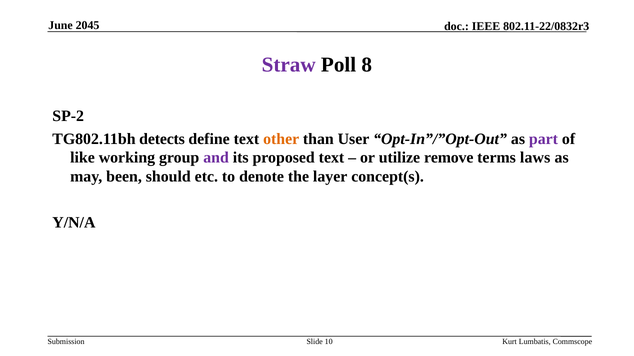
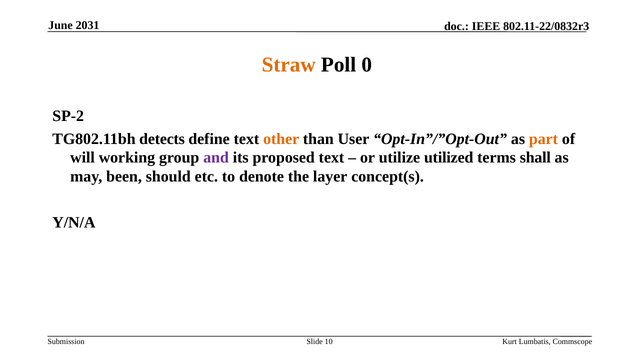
2045: 2045 -> 2031 (88, 25)
Straw colour: purple -> orange (289, 65)
8: 8 -> 0 (367, 65)
part colour: purple -> orange (543, 139)
like: like -> will (82, 158)
remove: remove -> utilized (449, 158)
laws: laws -> shall (535, 158)
